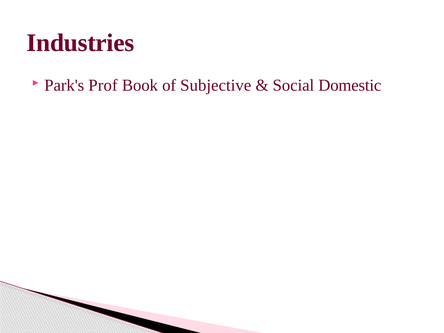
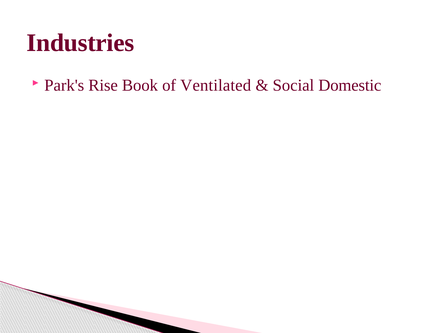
Prof: Prof -> Rise (103, 85)
Subjective: Subjective -> Ventilated (216, 85)
